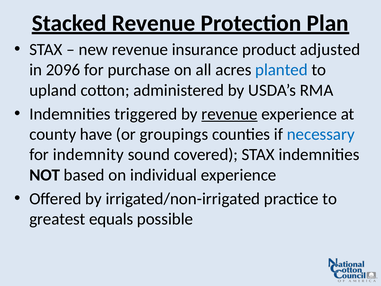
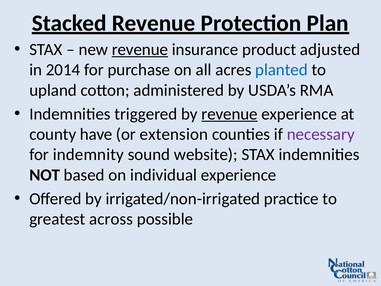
revenue underline: none -> present (140, 49)
2096: 2096 -> 2014 (63, 70)
groupings: groupings -> extension (174, 134)
necessary colour: blue -> purple (321, 134)
covered: covered -> website (206, 154)
equals: equals -> across (111, 219)
